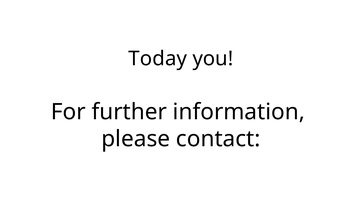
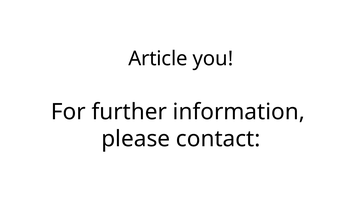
Today: Today -> Article (158, 58)
